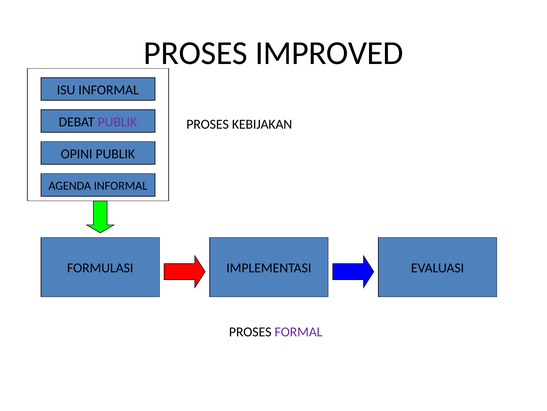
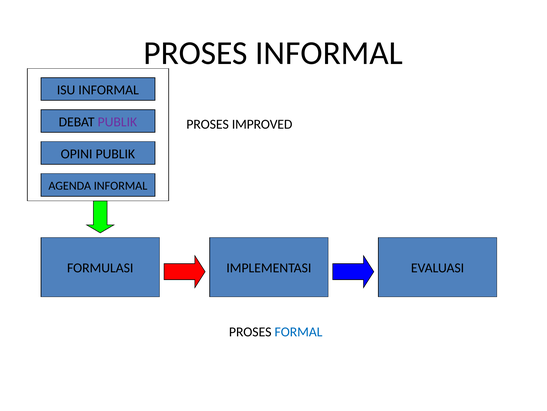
PROSES IMPROVED: IMPROVED -> INFORMAL (329, 53)
KEBIJAKAN: KEBIJAKAN -> IMPROVED (262, 124)
FORMAL colour: purple -> blue (299, 331)
